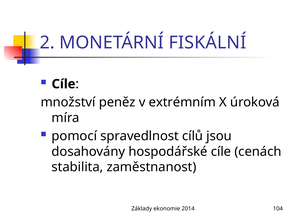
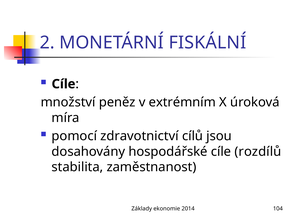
spravedlnost: spravedlnost -> zdravotnictví (140, 136)
cenách: cenách -> rozdílů (258, 152)
